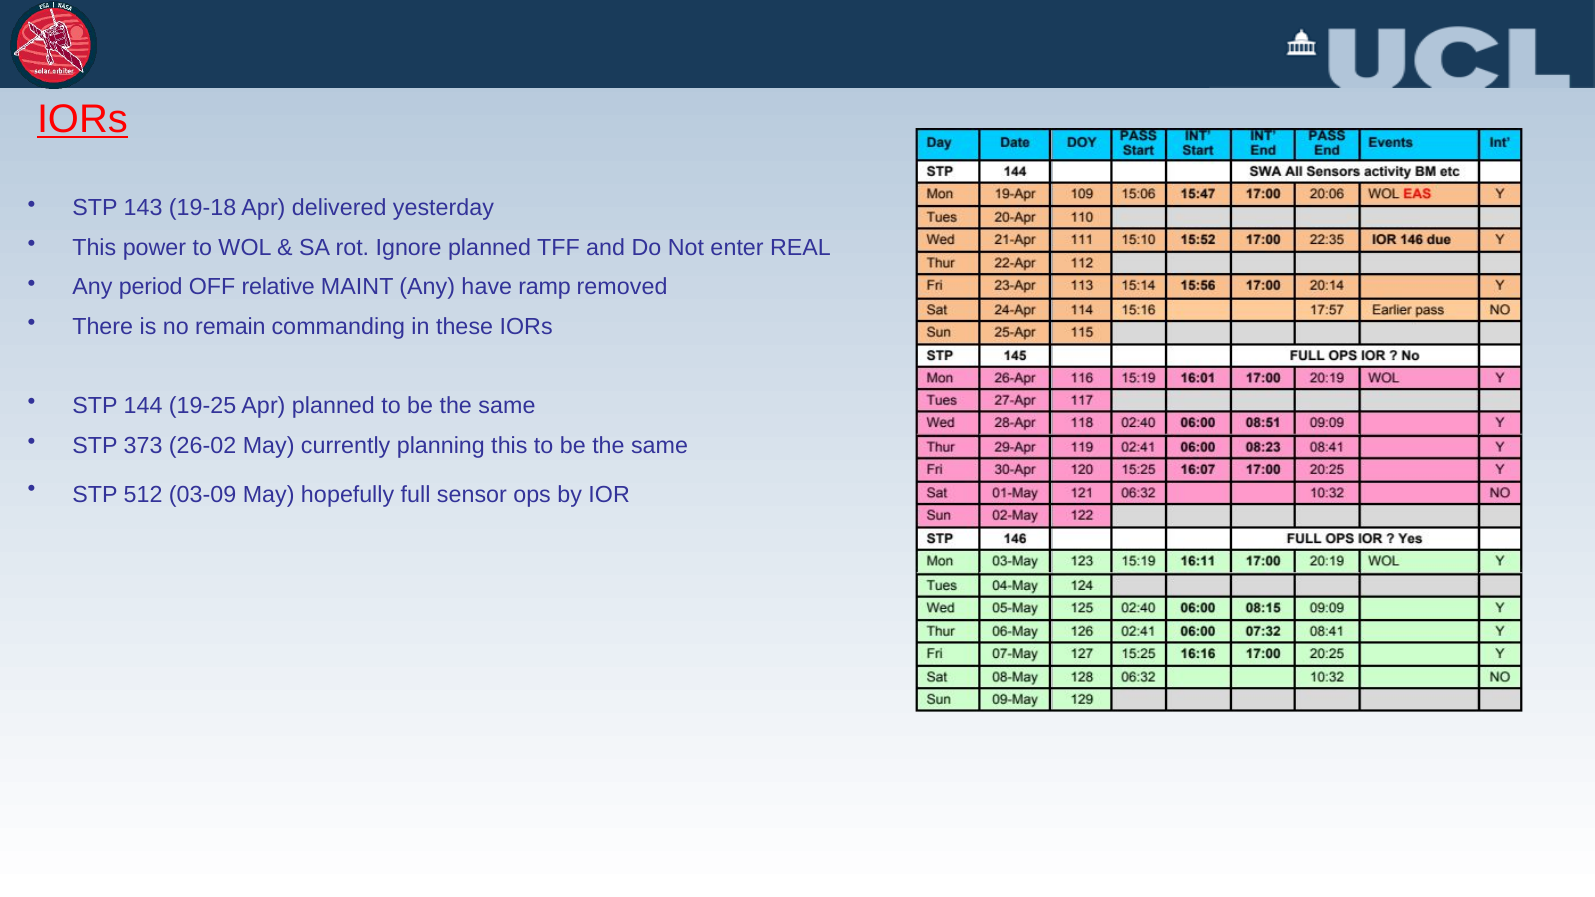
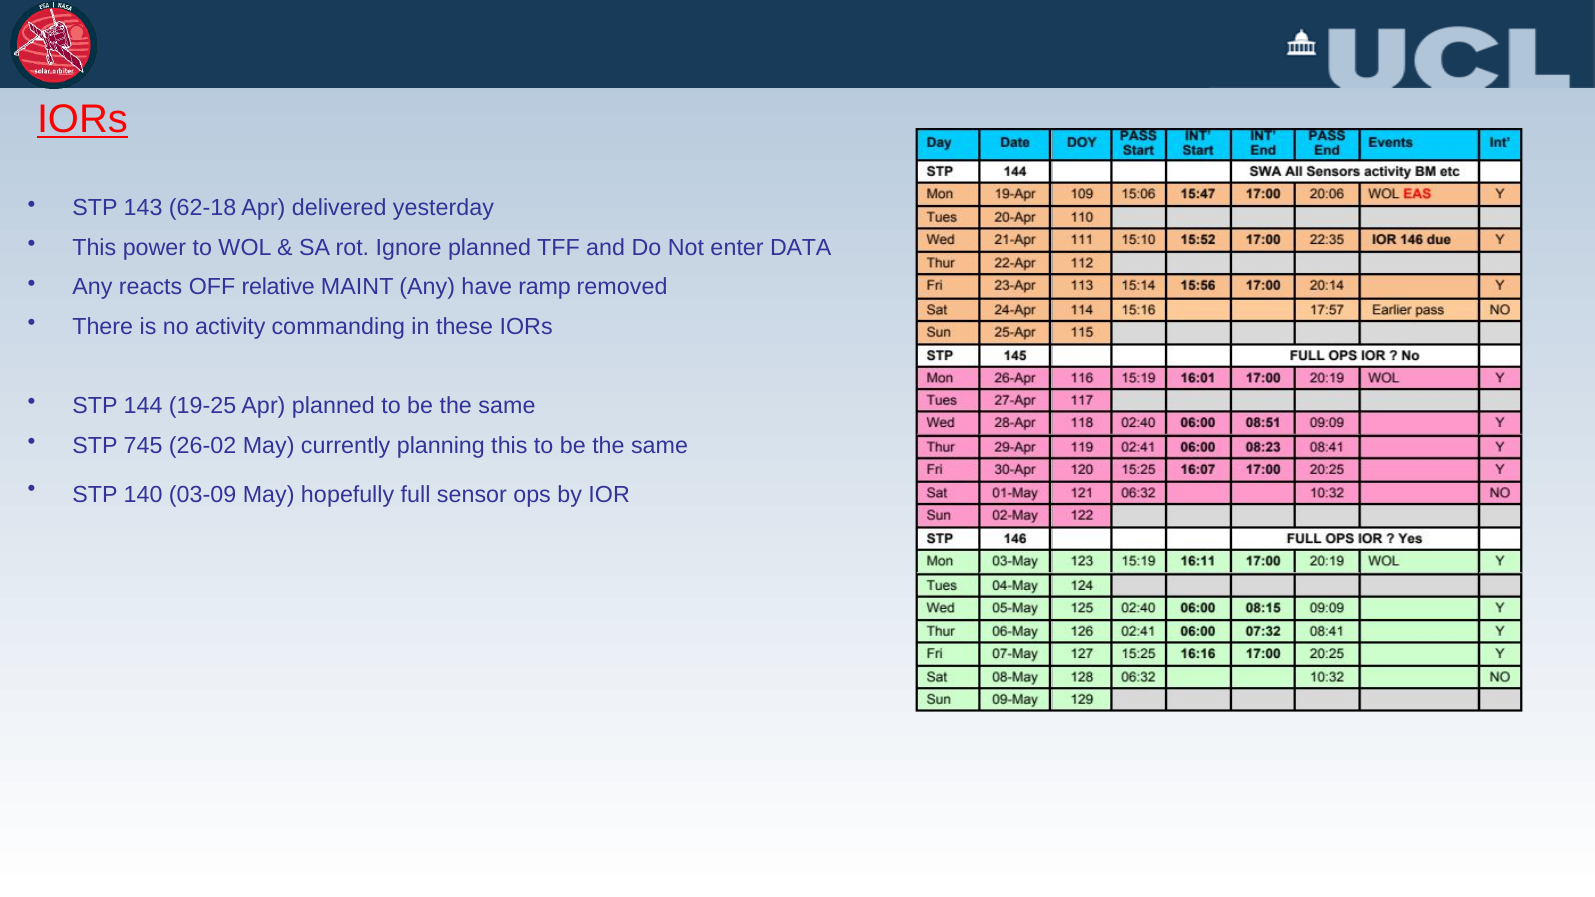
19-18: 19-18 -> 62-18 (203, 208)
REAL: REAL -> DATA (801, 248)
period: period -> reacts (151, 287)
remain: remain -> activity (230, 327)
373: 373 -> 745 (143, 446)
512: 512 -> 140 (143, 495)
